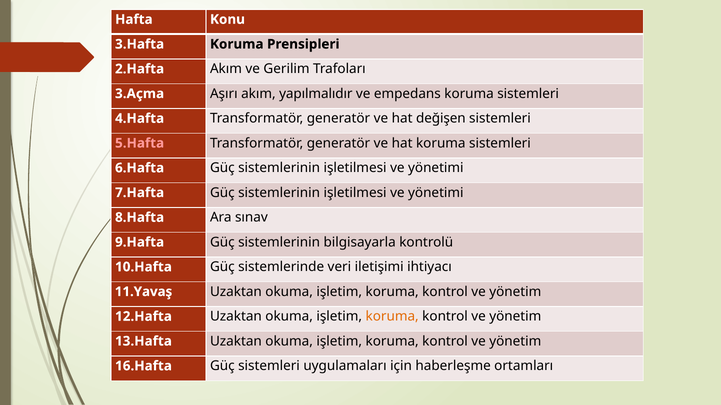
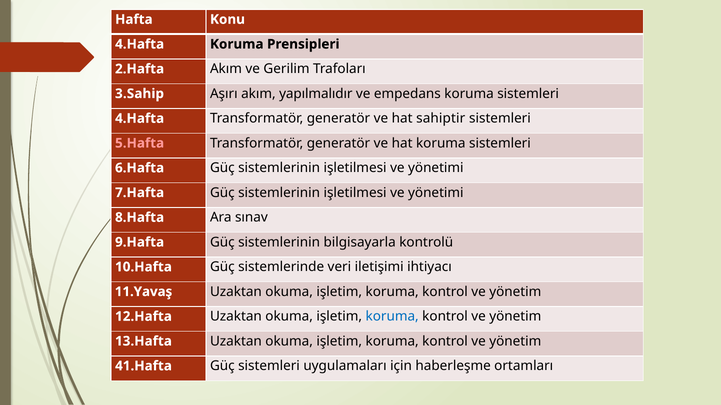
3.Hafta: 3.Hafta -> 4.Hafta (140, 44)
3.Açma: 3.Açma -> 3.Sahip (140, 94)
değişen: değişen -> sahiptir (441, 119)
koruma colour: orange -> blue (392, 317)
16.Hafta: 16.Hafta -> 41.Hafta (143, 366)
